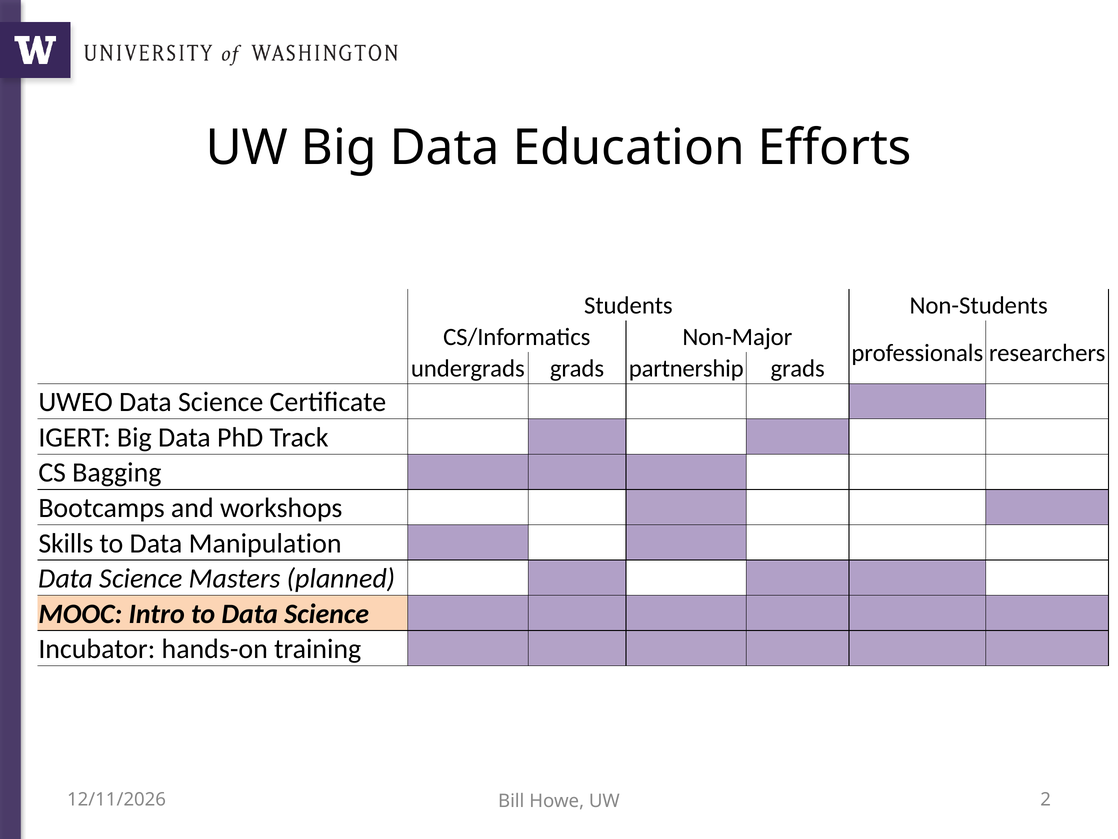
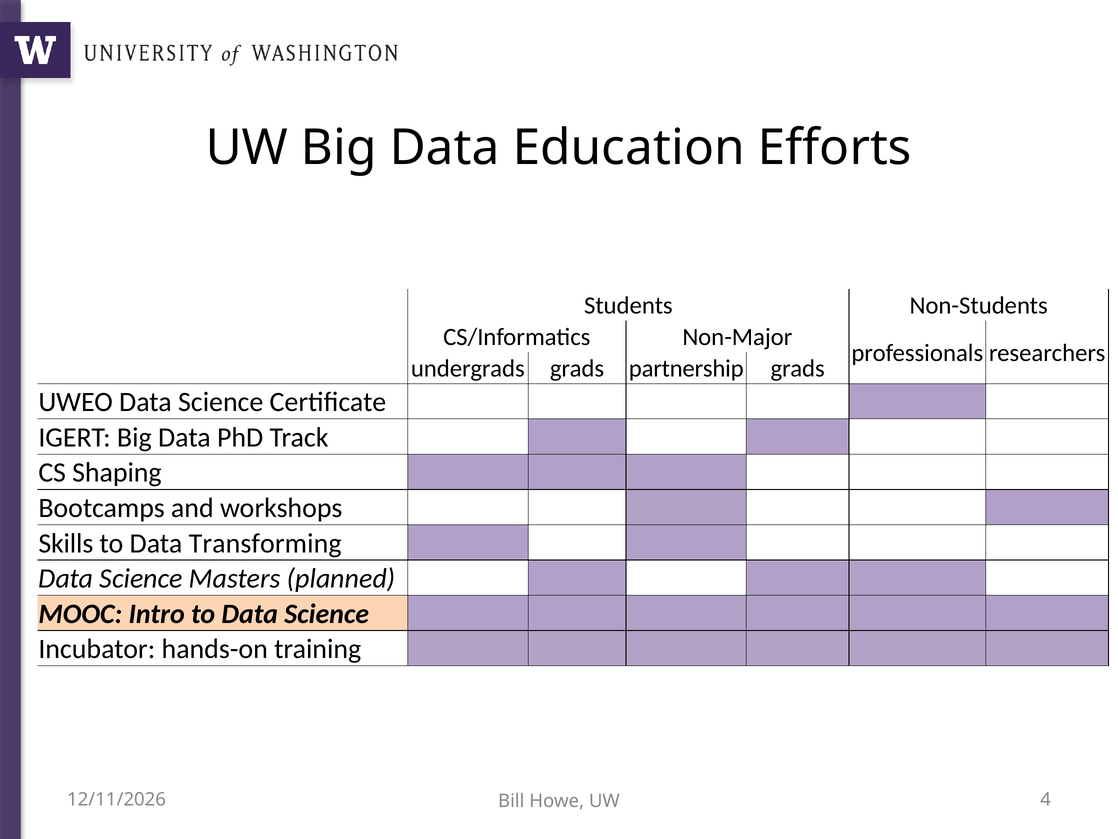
Bagging: Bagging -> Shaping (117, 472)
Manipulation: Manipulation -> Transforming (265, 543)
2: 2 -> 4 (1046, 799)
